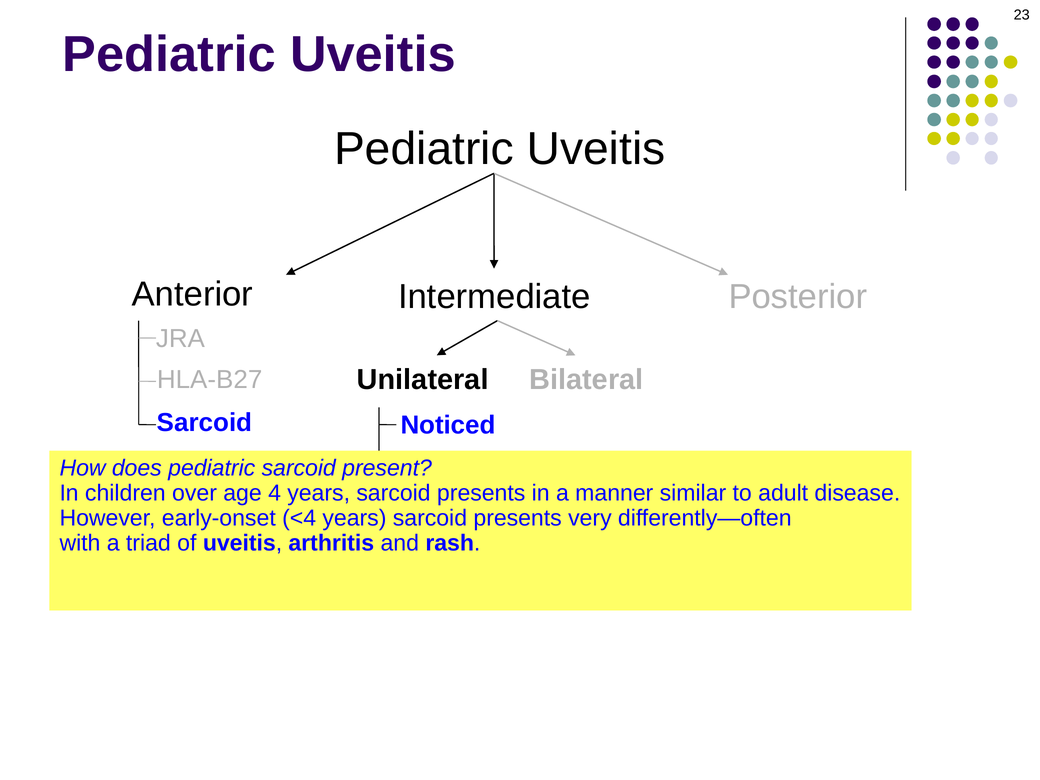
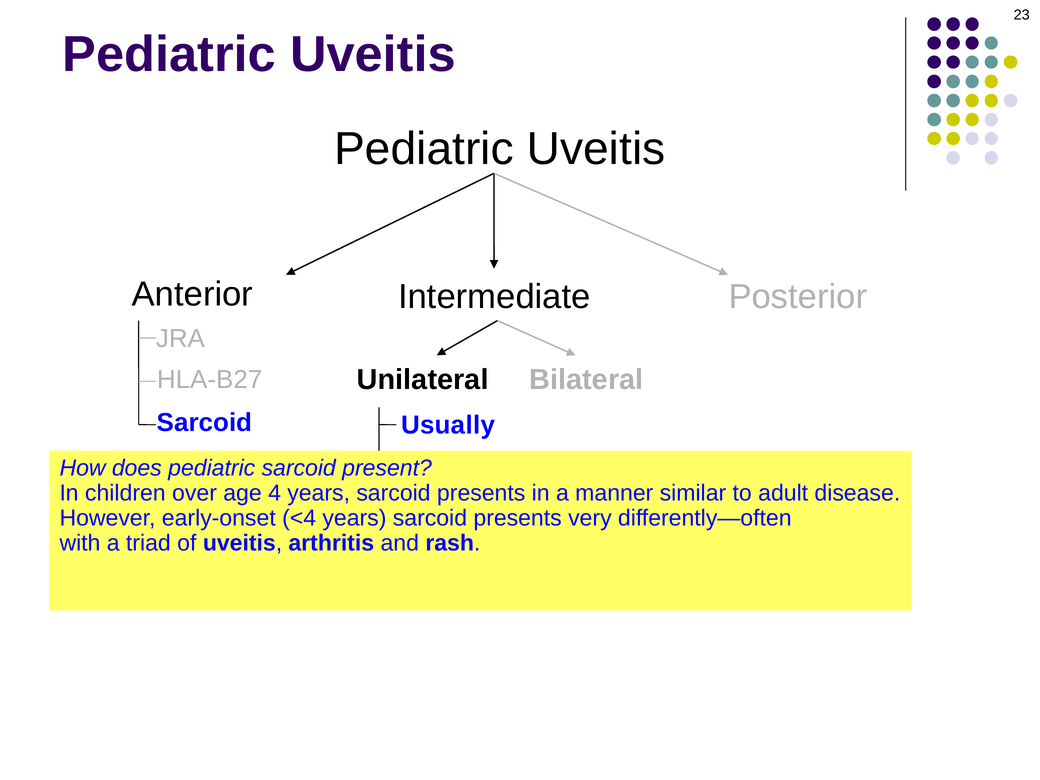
Noticed: Noticed -> Usually (448, 425)
